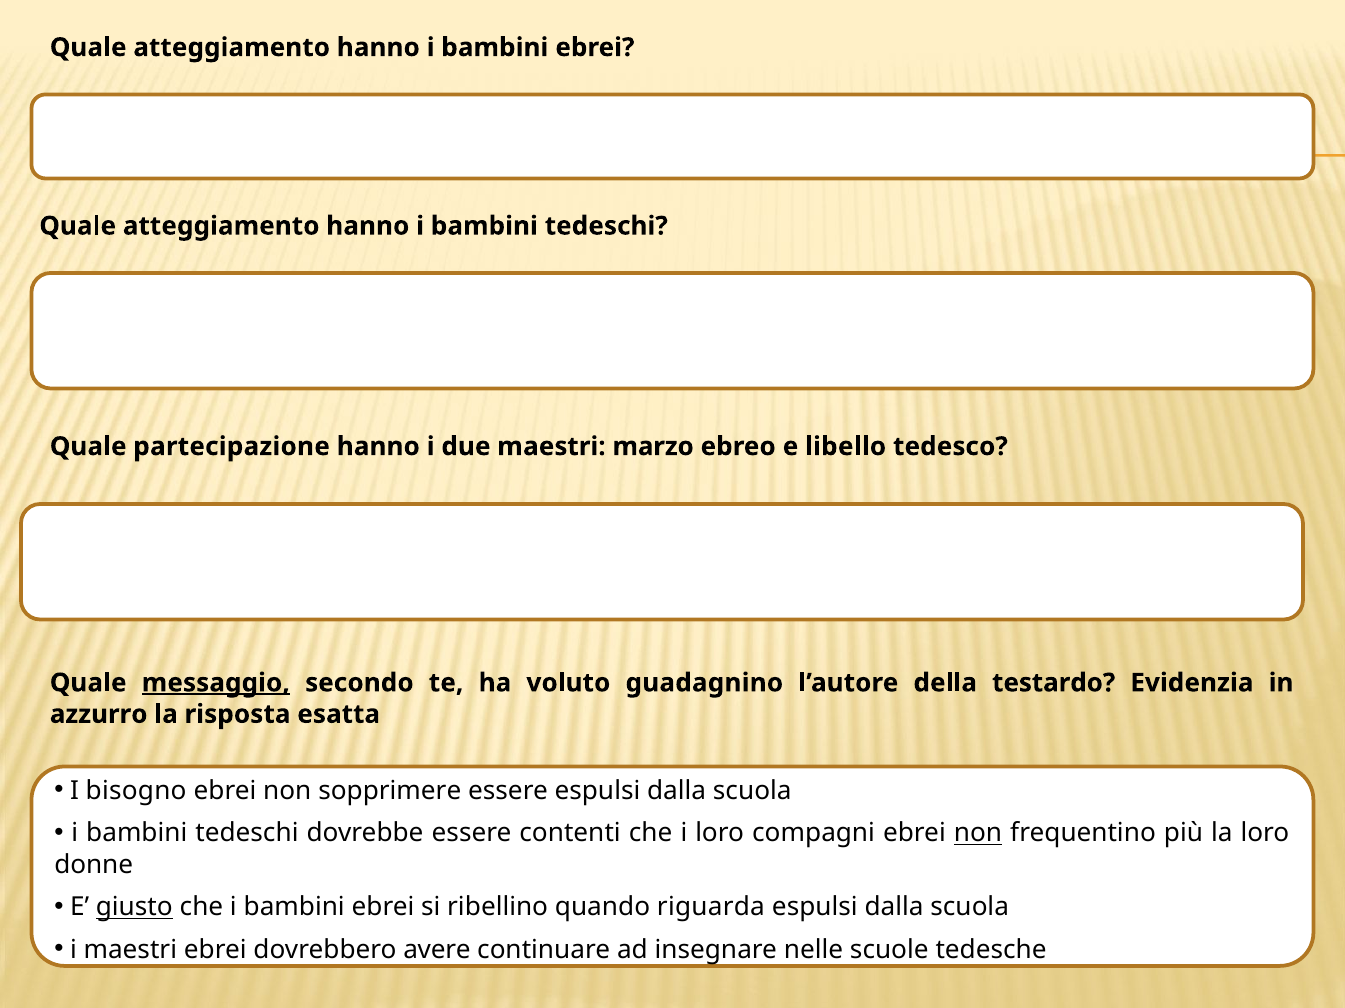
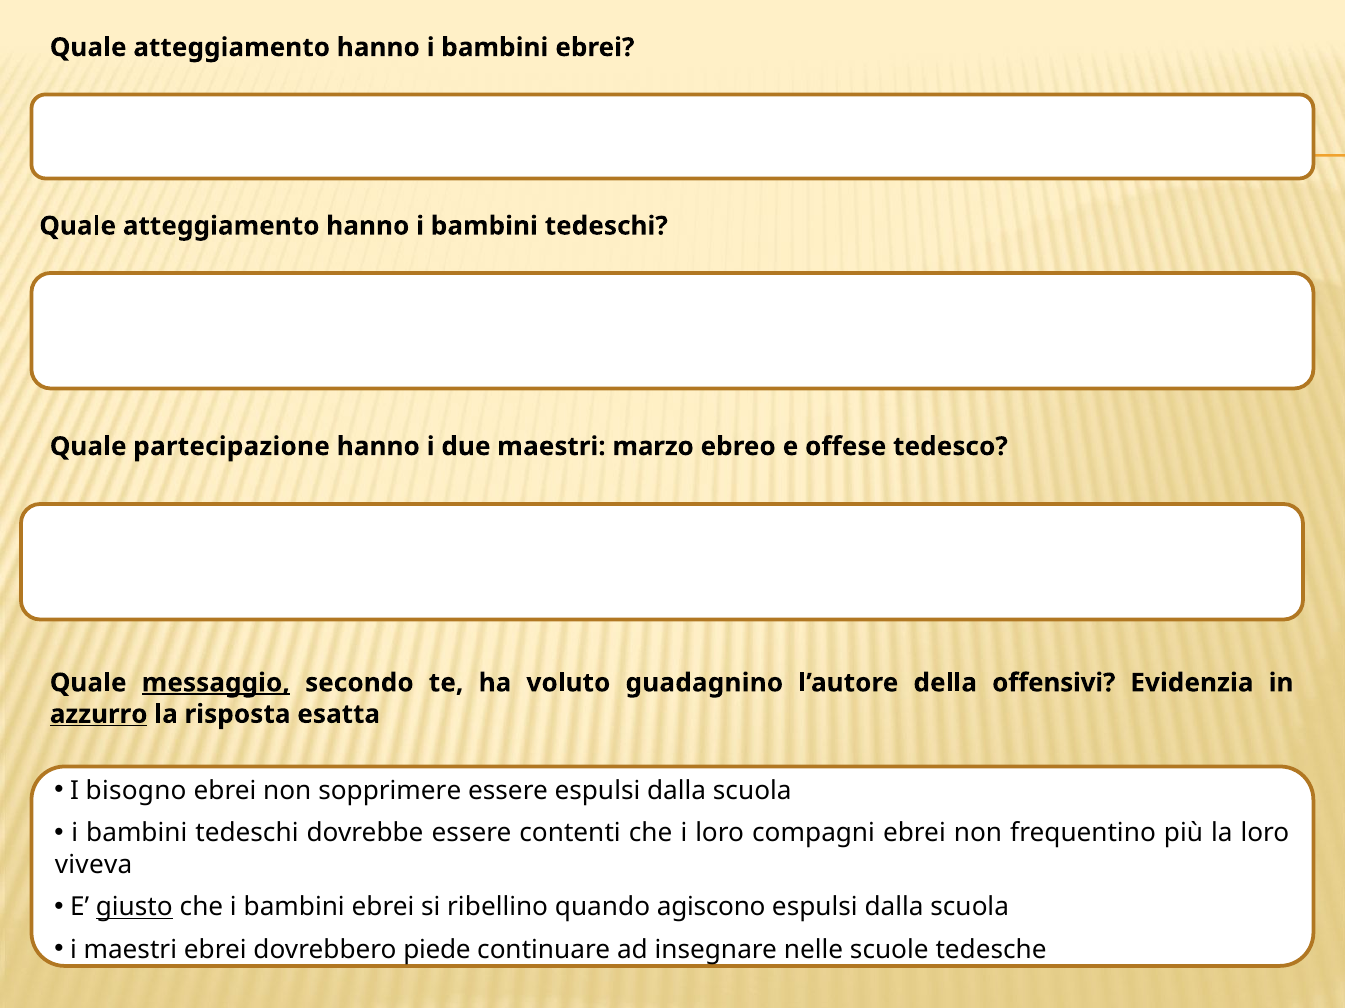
libello: libello -> offese (846, 447)
testardo: testardo -> offensivi (1054, 683)
azzurro underline: none -> present (99, 715)
non underline: present -> none (978, 834)
donne: donne -> viveva (94, 865)
riguarda: riguarda -> agiscono (711, 908)
avere: avere -> piede (437, 950)
